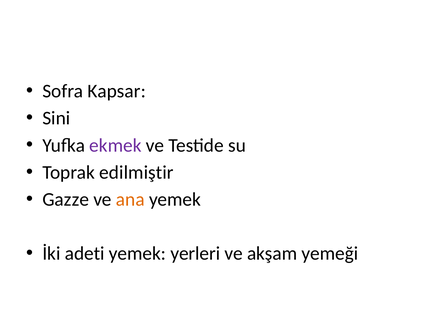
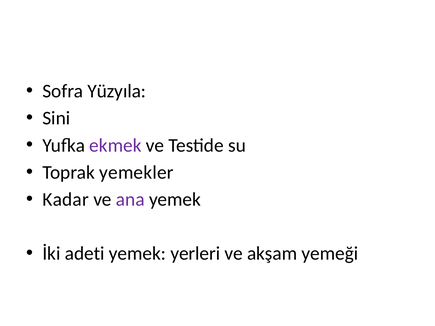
Kapsar: Kapsar -> Yüzyıla (117, 91)
edilmiştir: edilmiştir -> yemekler (136, 172)
Gazze: Gazze -> Kadar (66, 200)
ana colour: orange -> purple (130, 200)
